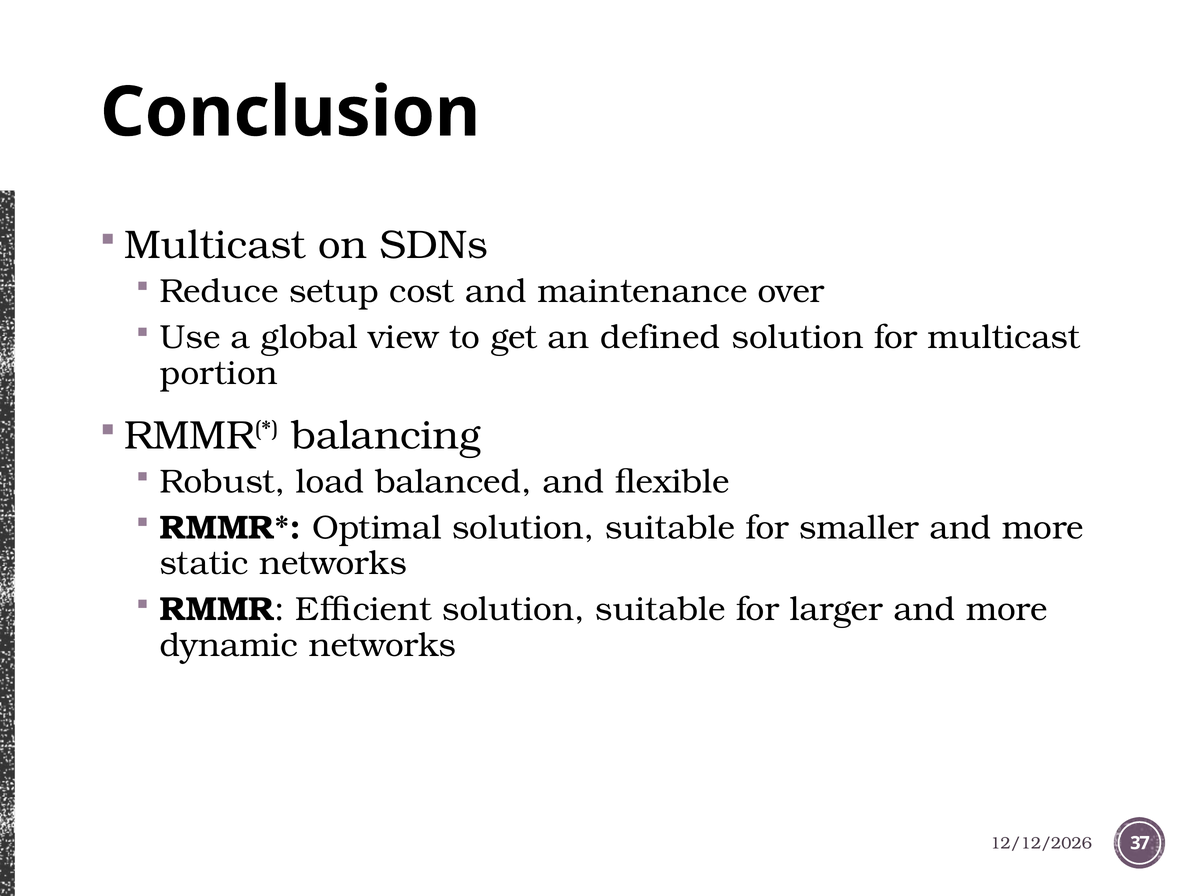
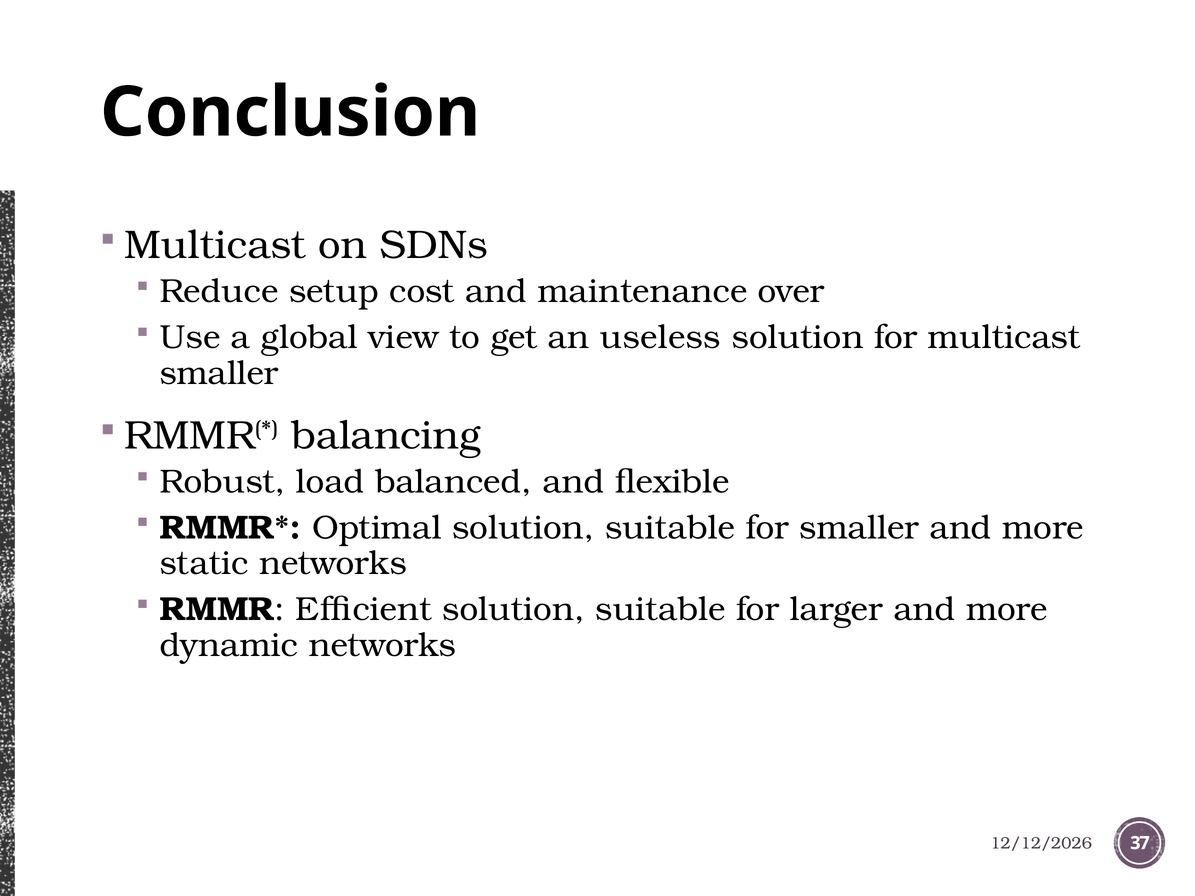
defined: defined -> useless (660, 337)
portion: portion -> smaller (219, 373)
